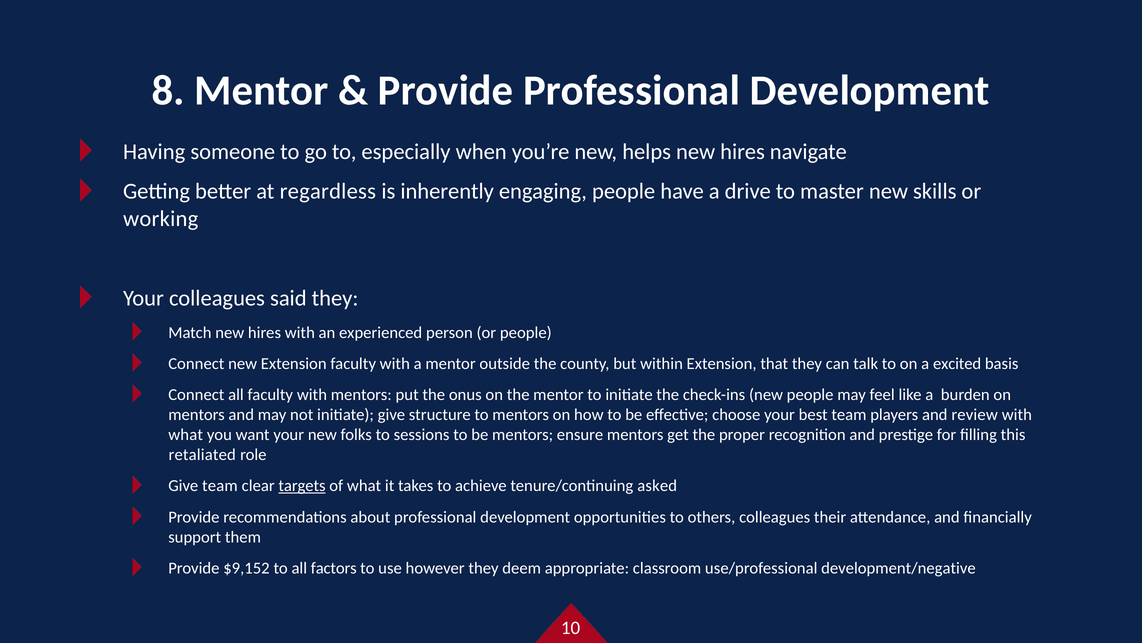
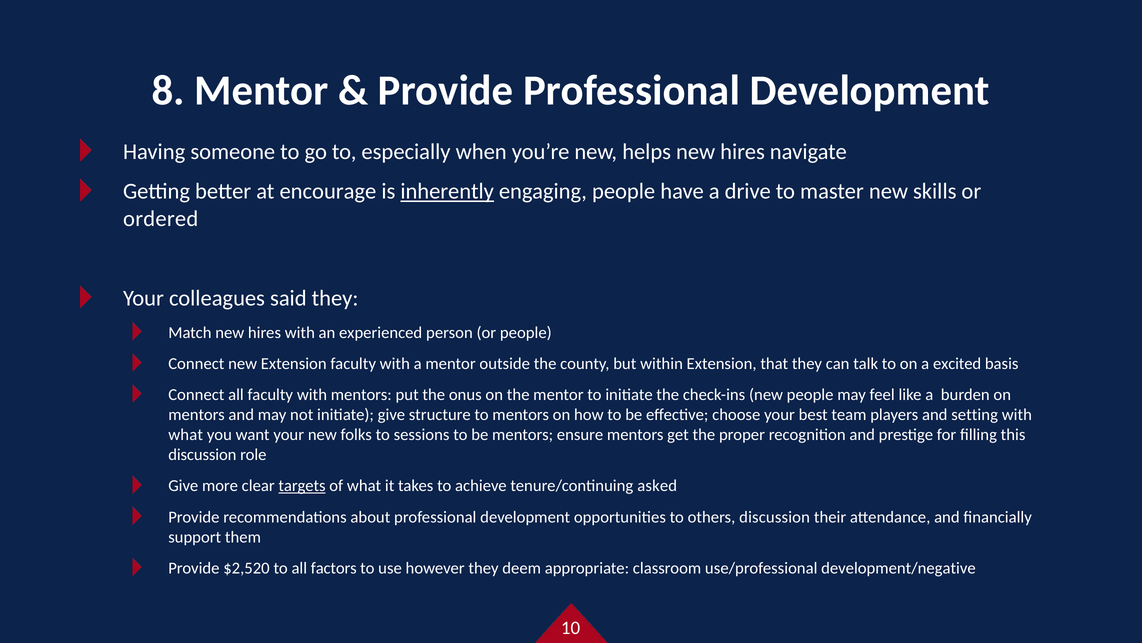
regardless: regardless -> encourage (328, 191)
inherently underline: none -> present (447, 191)
working: working -> ordered (161, 218)
review: review -> setting (975, 414)
retaliated: retaliated -> discussion (202, 454)
Give team: team -> more (220, 485)
others colleagues: colleagues -> discussion (775, 517)
$9,152: $9,152 -> $2,520 (246, 568)
